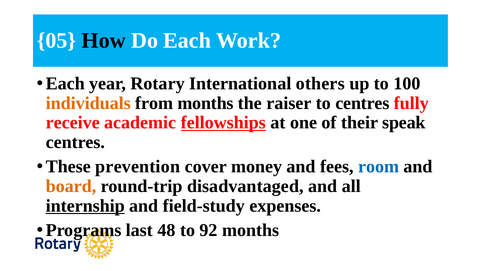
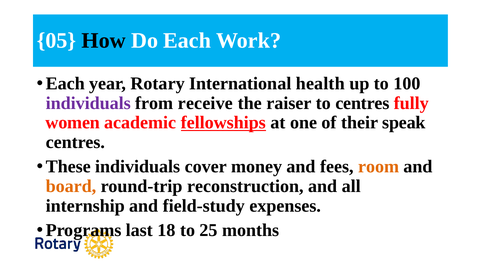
others: others -> health (320, 83)
individuals colour: orange -> purple (88, 103)
from months: months -> receive (205, 103)
receive: receive -> women (73, 122)
These prevention: prevention -> individuals (138, 166)
room colour: blue -> orange (379, 166)
disadvantaged: disadvantaged -> reconstruction (245, 186)
internship underline: present -> none (85, 205)
48: 48 -> 18 (167, 230)
92: 92 -> 25 (209, 230)
